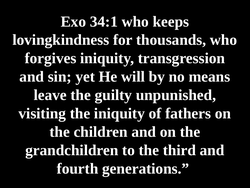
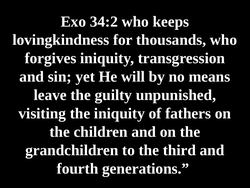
34:1: 34:1 -> 34:2 (104, 21)
